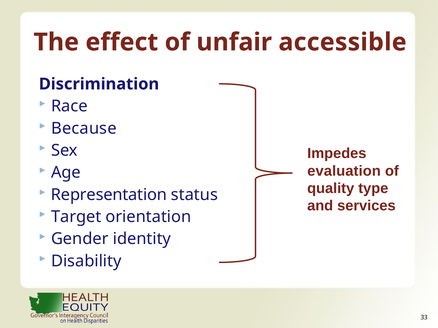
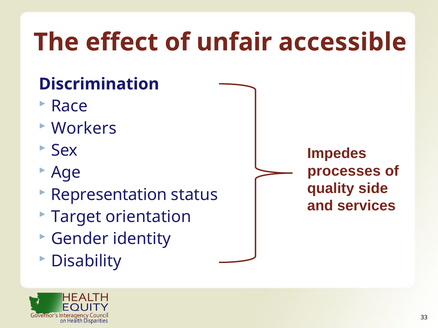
Because: Because -> Workers (84, 128)
evaluation: evaluation -> processes (344, 171)
type: type -> side (373, 189)
